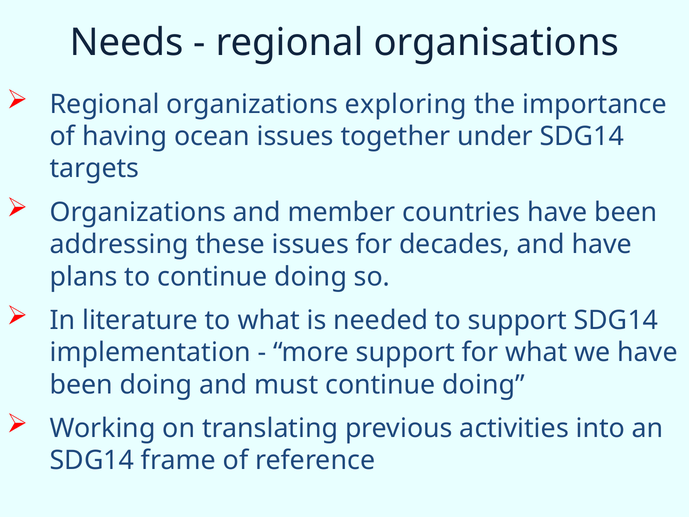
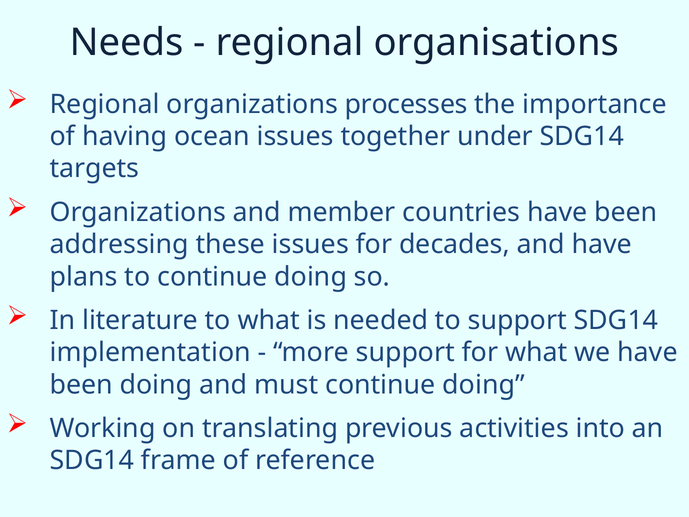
exploring: exploring -> processes (406, 104)
